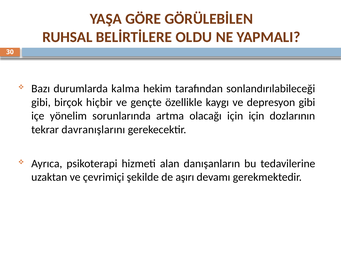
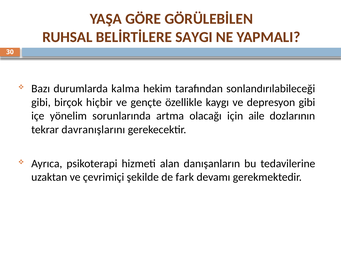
OLDU: OLDU -> SAYGI (194, 37)
için için: için -> aile (256, 116)
aşırı: aşırı -> fark (185, 177)
